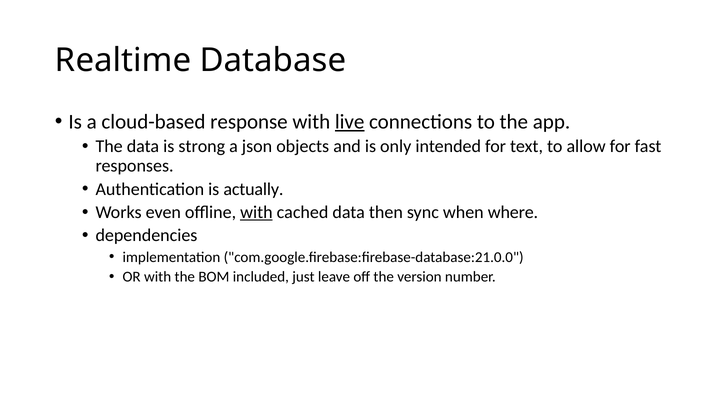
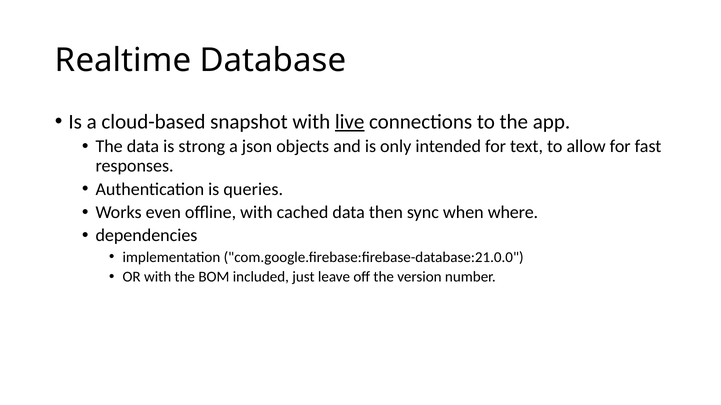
response: response -> snapshot (249, 122)
actually: actually -> queries (253, 189)
with underline: present -> none (256, 213)
